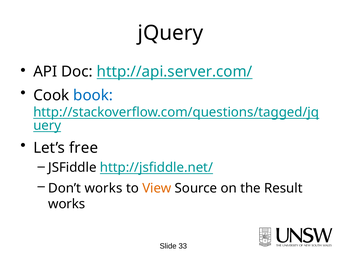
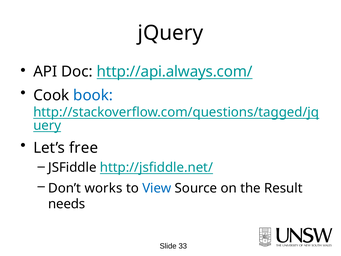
http://api.server.com/: http://api.server.com/ -> http://api.always.com/ (175, 72)
View colour: orange -> blue (157, 188)
works: works -> needs (67, 204)
